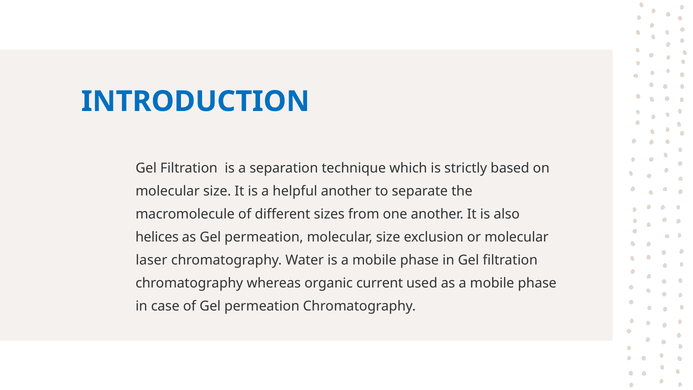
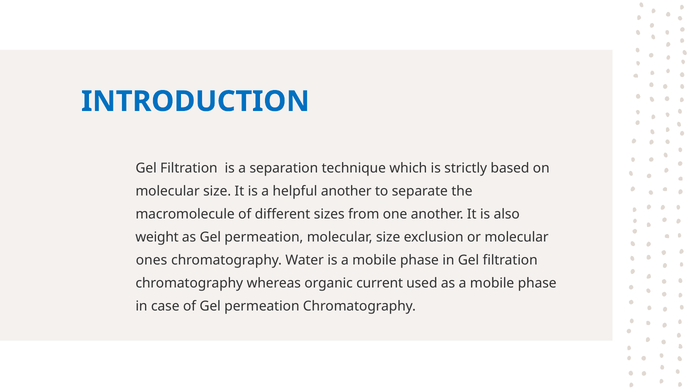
helices: helices -> weight (157, 237)
laser: laser -> ones (152, 260)
